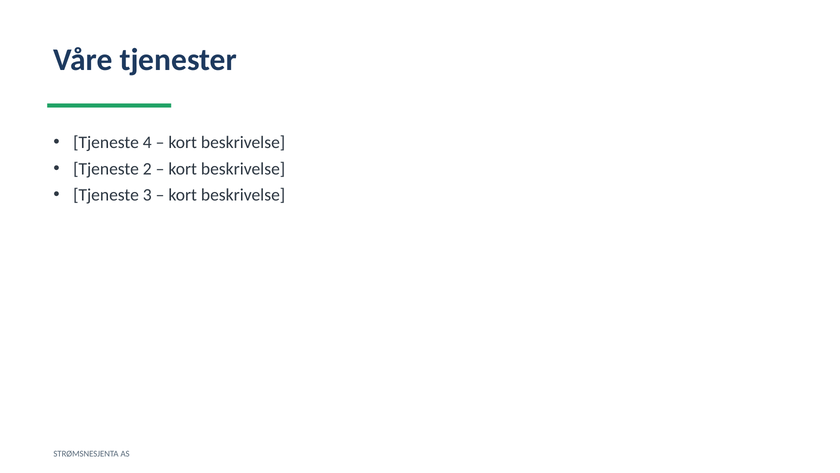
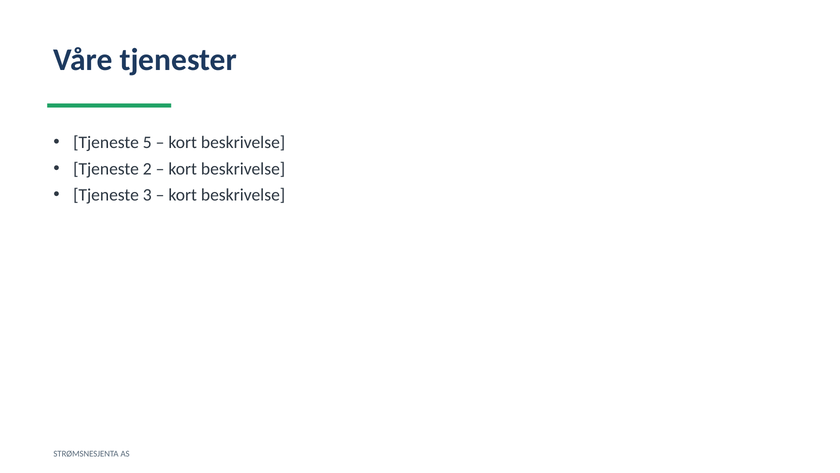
4: 4 -> 5 (147, 142)
